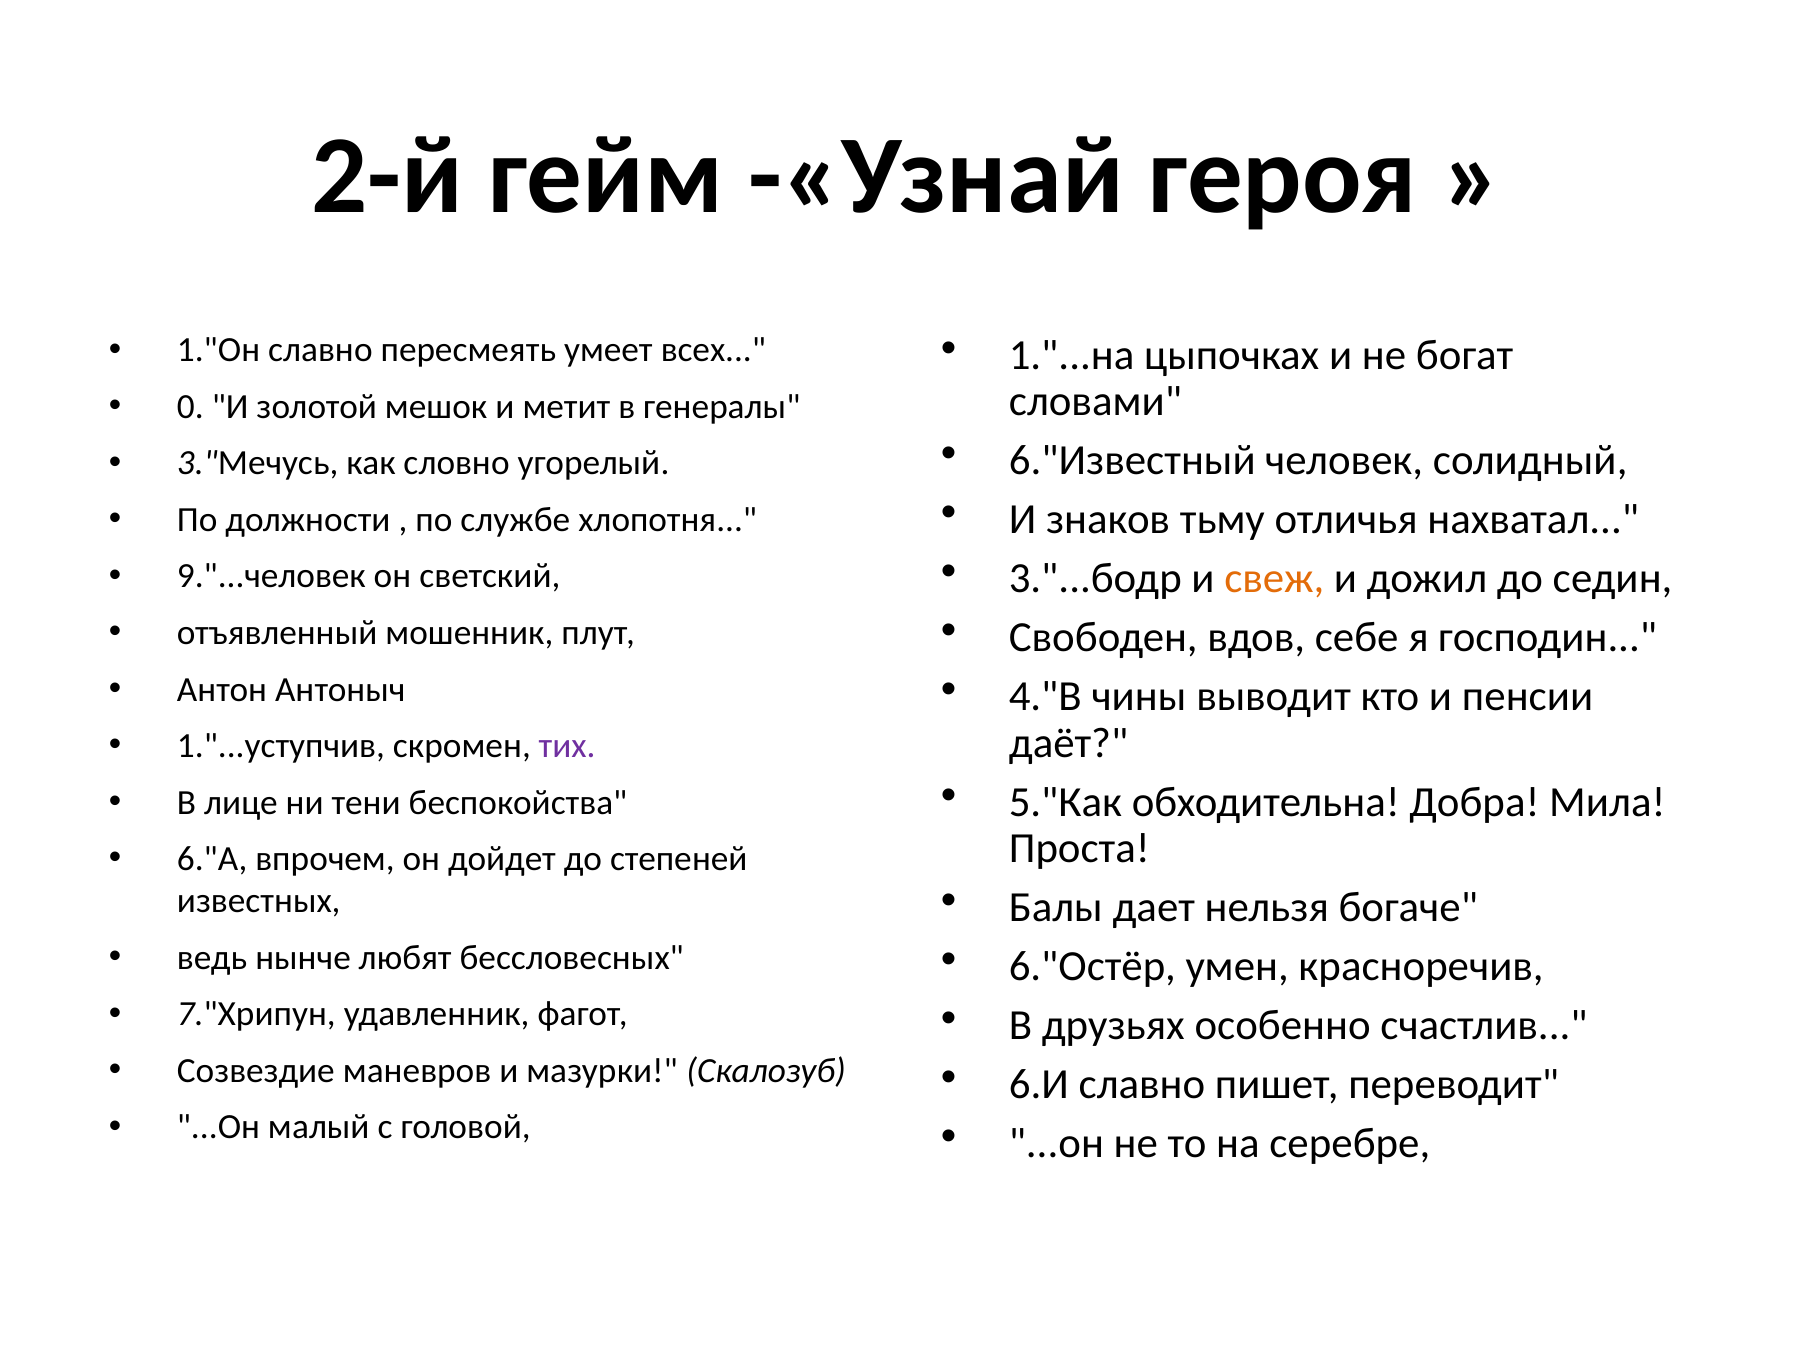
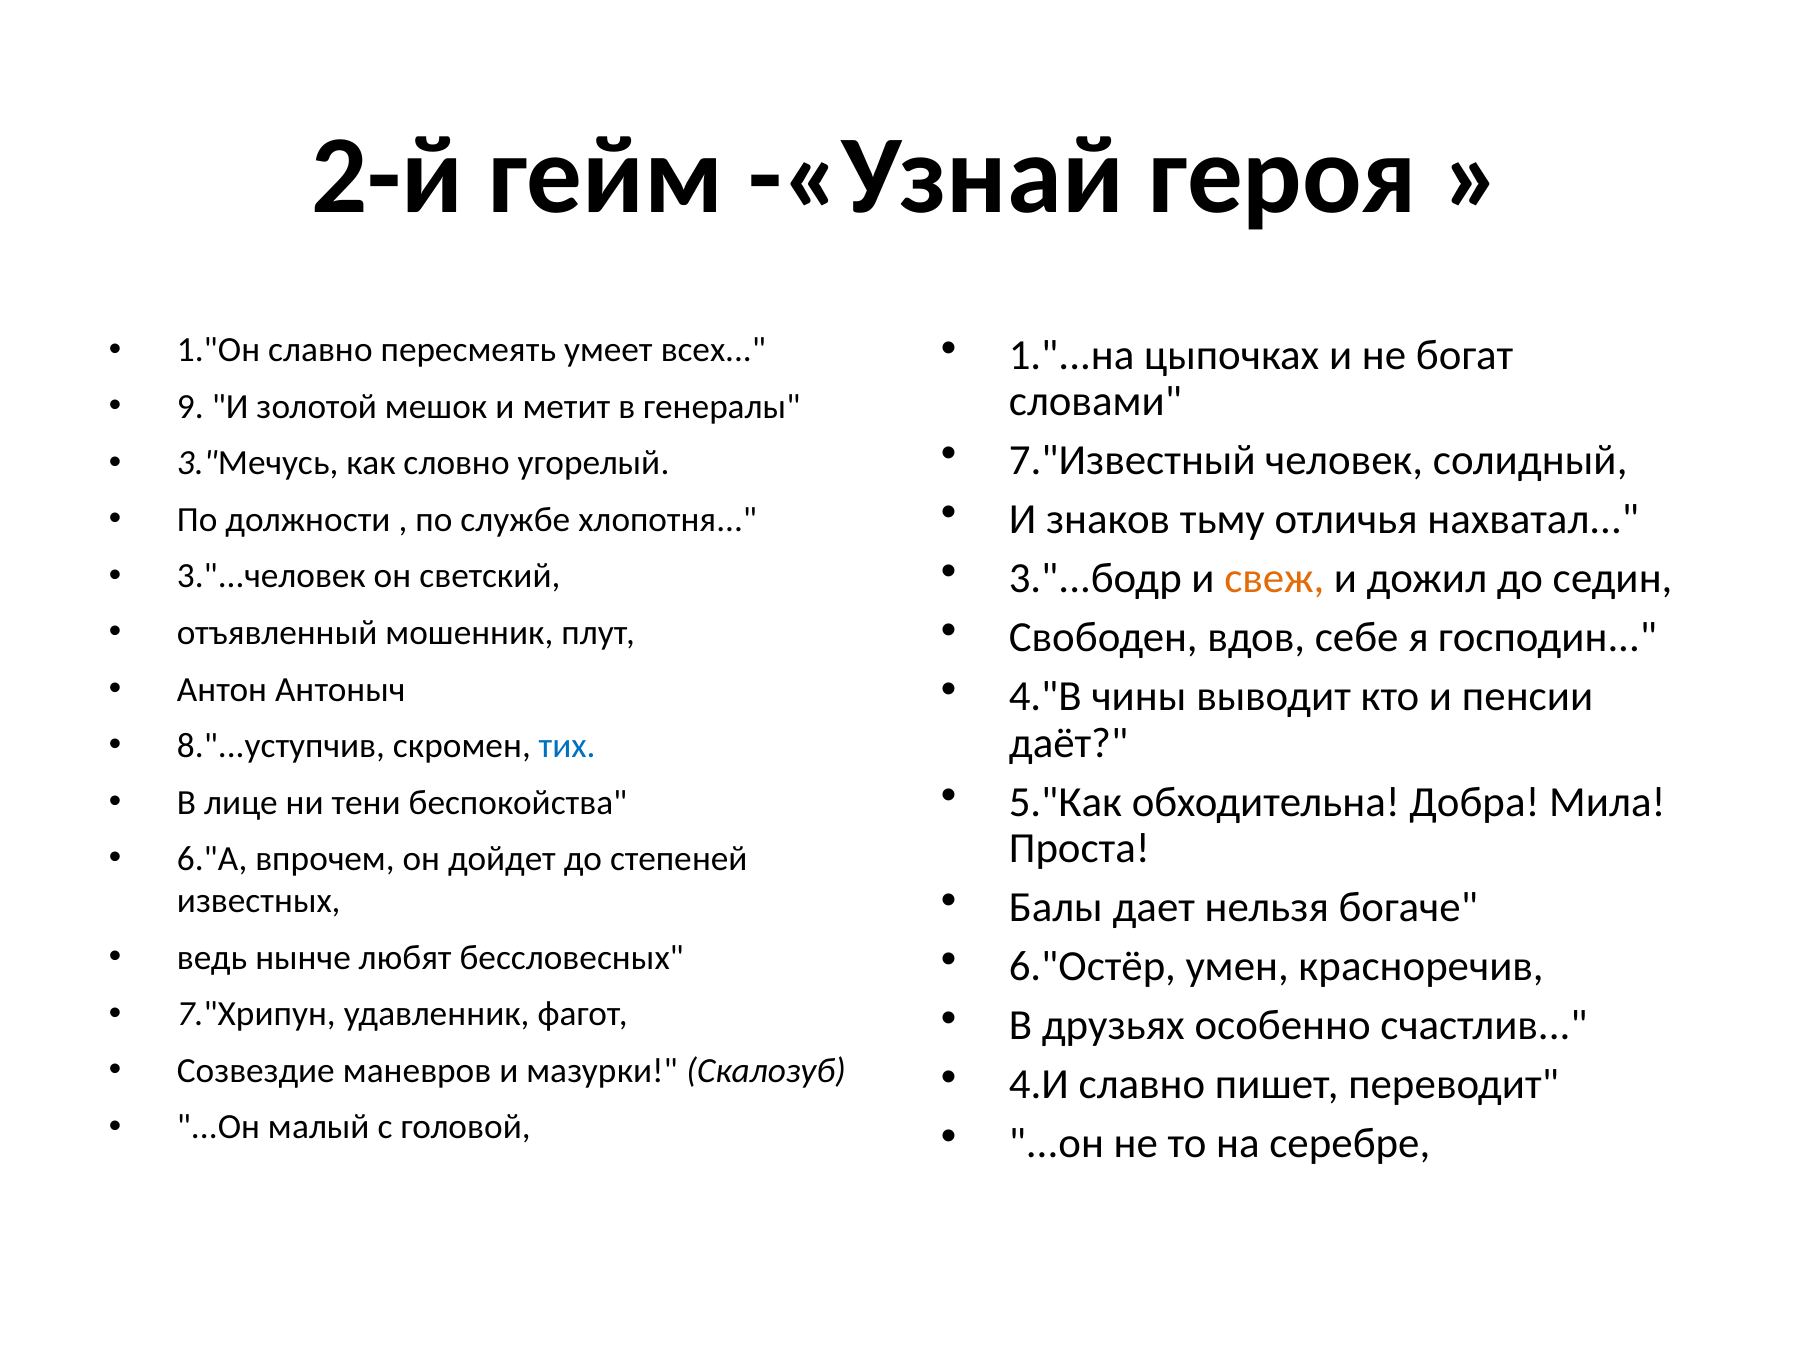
0: 0 -> 9 (190, 407)
6."Известный: 6."Известный -> 7."Известный (1132, 461)
9."...человек: 9."...человек -> 3."...человек (271, 576)
1."...уступчив: 1."...уступчив -> 8."...уступчив (281, 746)
тих colour: purple -> blue (567, 746)
6.И: 6.И -> 4.И (1039, 1085)
